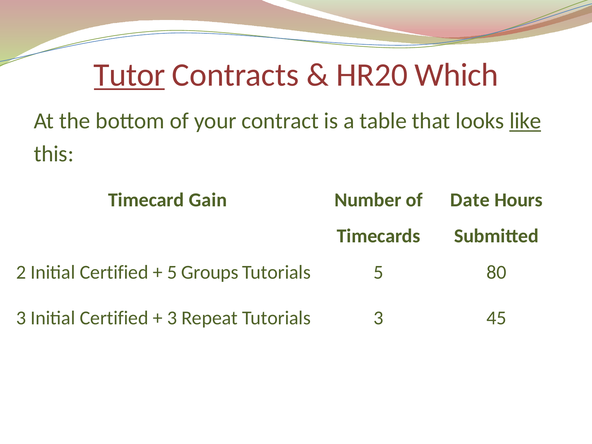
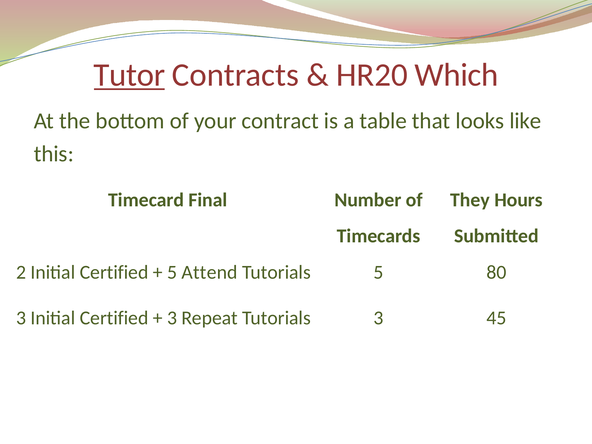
like underline: present -> none (525, 121)
Gain: Gain -> Final (208, 200)
Date: Date -> They (470, 200)
Groups: Groups -> Attend (210, 272)
